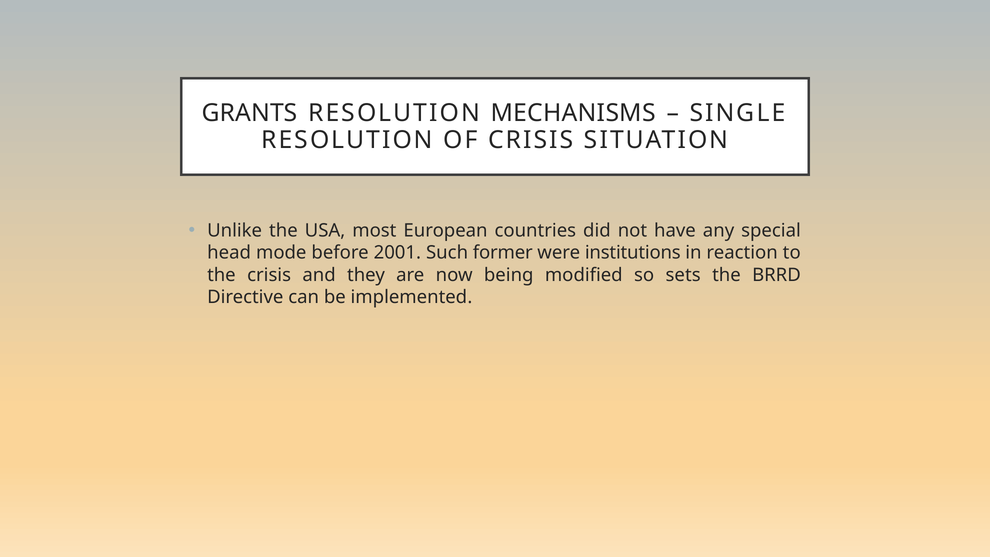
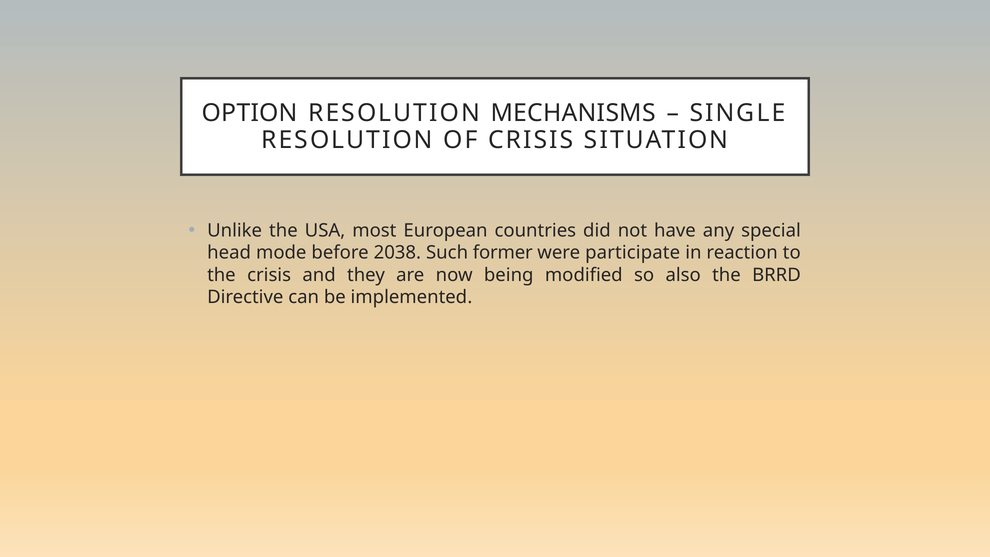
GRANTS: GRANTS -> OPTION (250, 113)
2001: 2001 -> 2038 (397, 253)
institutions: institutions -> participate (633, 253)
sets: sets -> also (683, 275)
